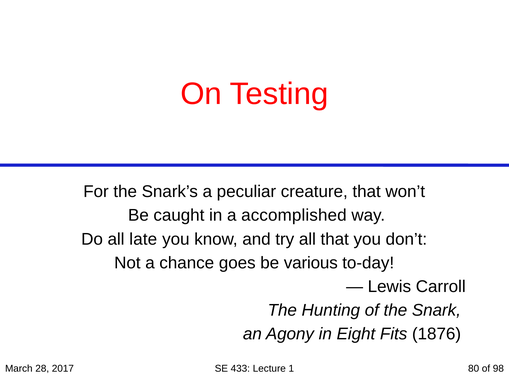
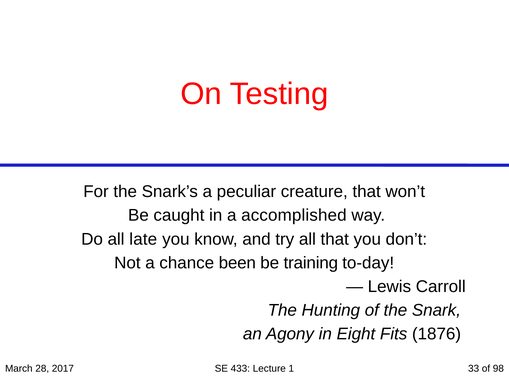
goes: goes -> been (237, 263)
various: various -> training (311, 263)
80: 80 -> 33 (474, 369)
